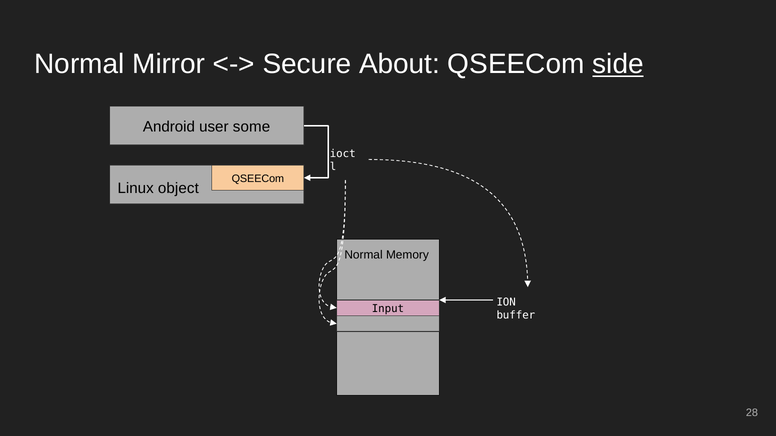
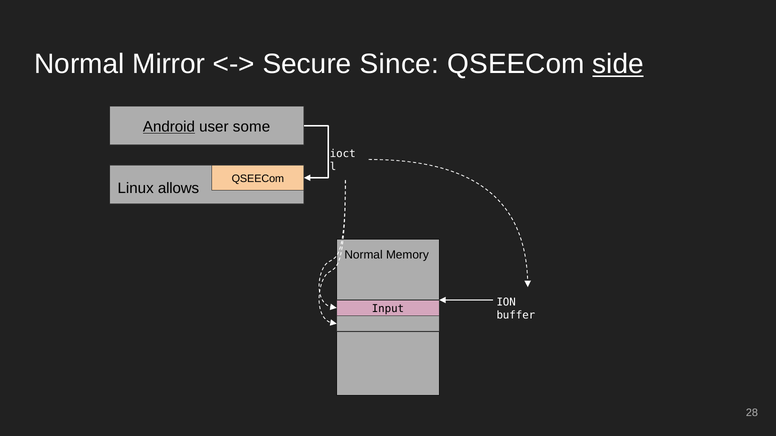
About: About -> Since (399, 64)
Android underline: none -> present (169, 127)
object: object -> allows (178, 188)
